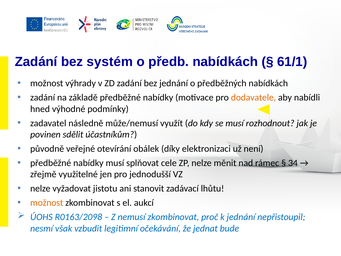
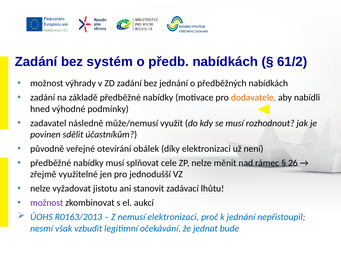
61/1: 61/1 -> 61/2 (292, 62)
34: 34 -> 26 (293, 163)
možnost colour: orange -> purple (47, 203)
R0163/2098: R0163/2098 -> R0163/2013 (78, 217)
nemusí zkombinovat: zkombinovat -> elektronizaci (173, 217)
